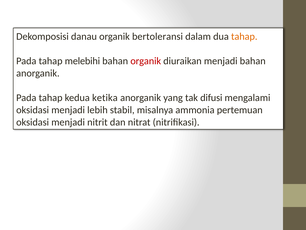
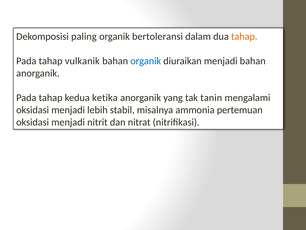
danau: danau -> paling (84, 36)
melebihi: melebihi -> vulkanik (82, 61)
organik colour: red -> blue (146, 61)
difusi: difusi -> tanin (211, 98)
